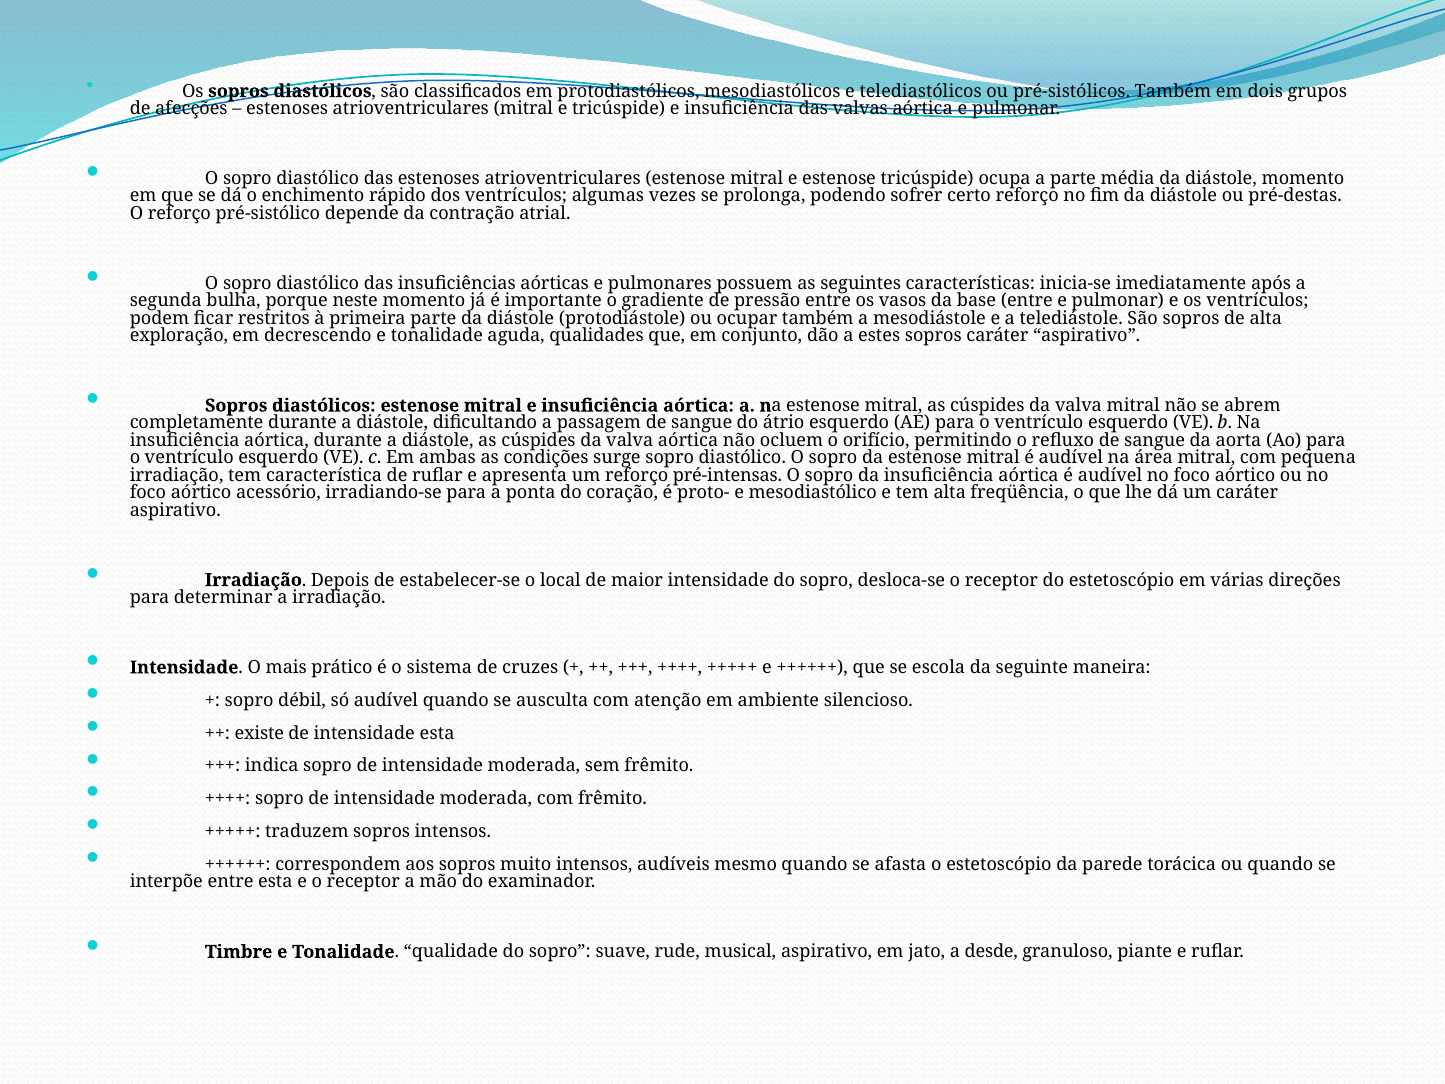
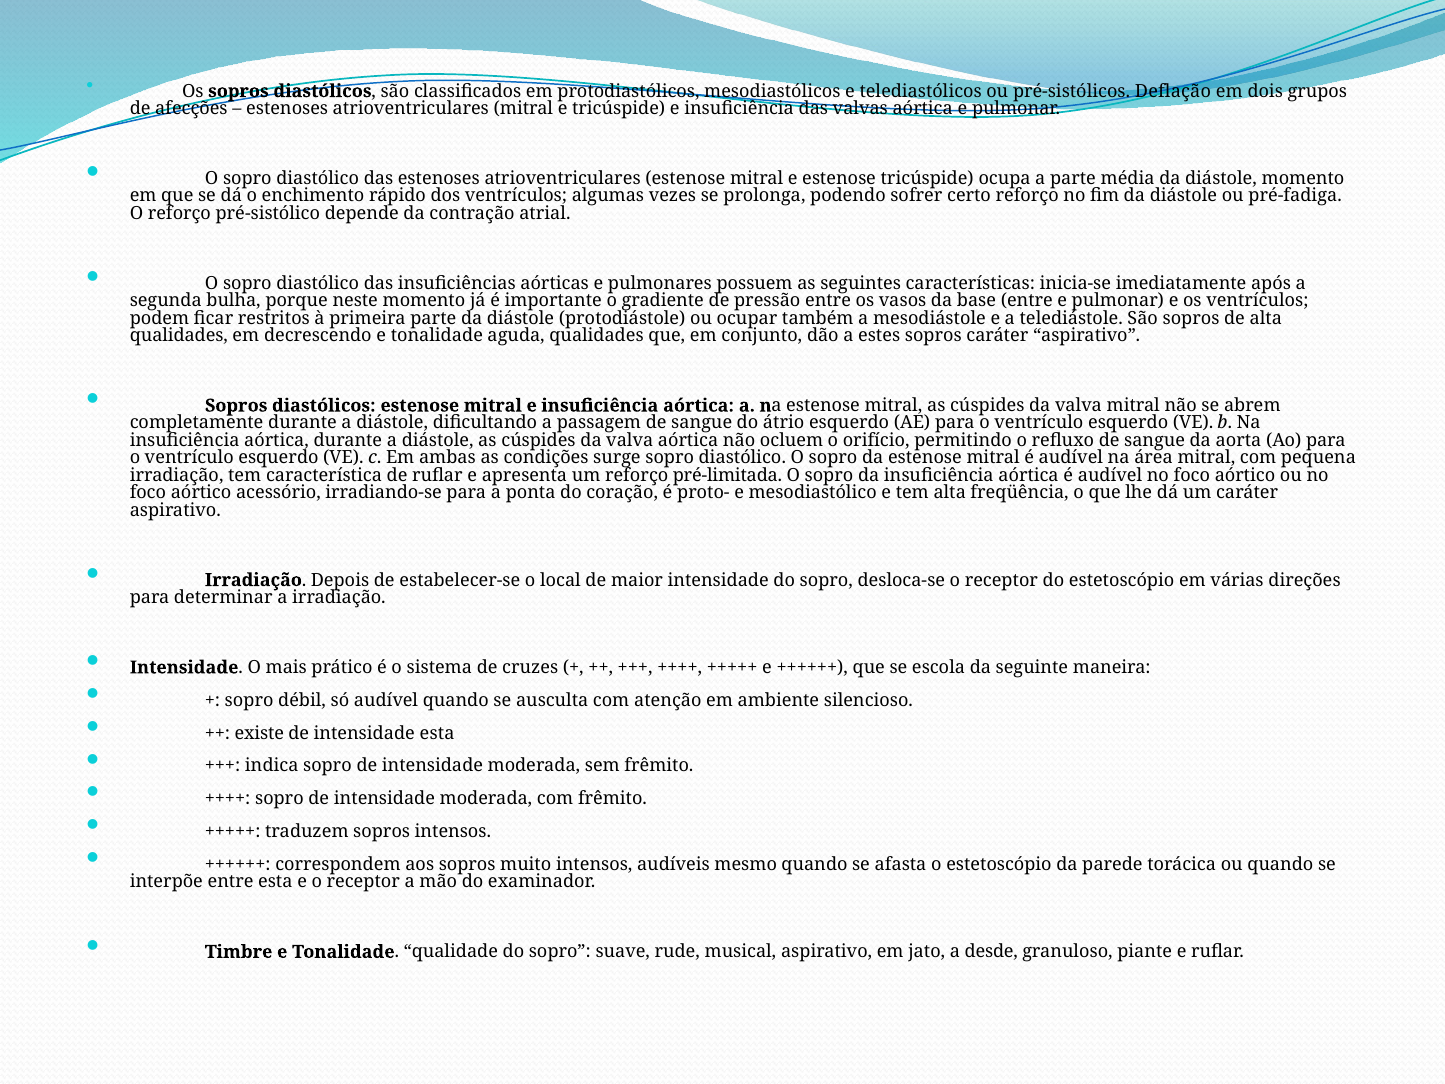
pré-sistólicos Também: Também -> Deflação (1173, 91)
pré-destas: pré-destas -> pré-fadiga (1295, 196)
exploração: exploração -> qualidades (179, 336)
pré-intensas: pré-intensas -> pré-limitada (728, 475)
